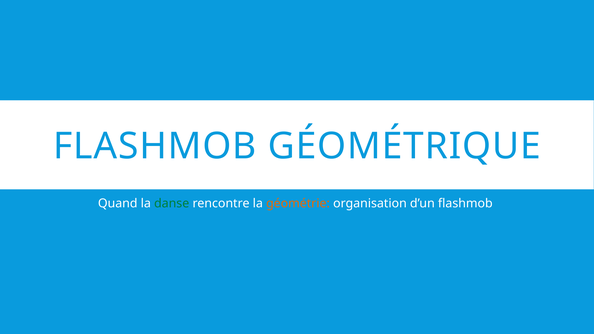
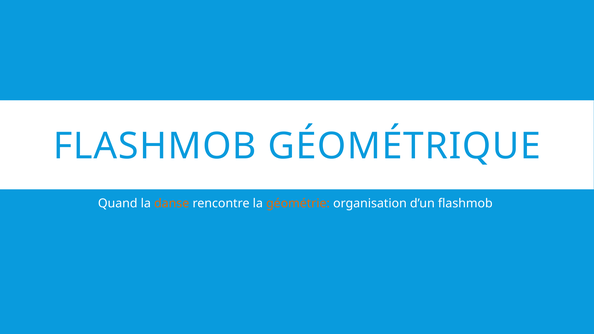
danse colour: green -> orange (172, 204)
